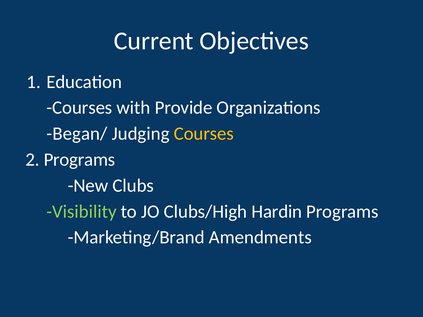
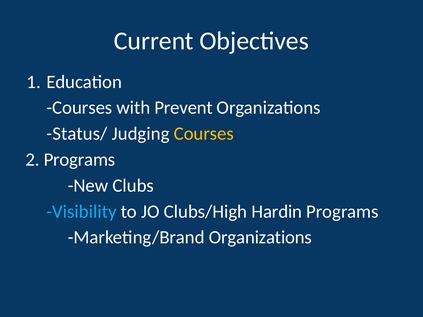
Provide: Provide -> Prevent (184, 108)
Began/: Began/ -> Status/ (77, 134)
Visibility colour: light green -> light blue (82, 212)
Marketing/Brand Amendments: Amendments -> Organizations (260, 238)
